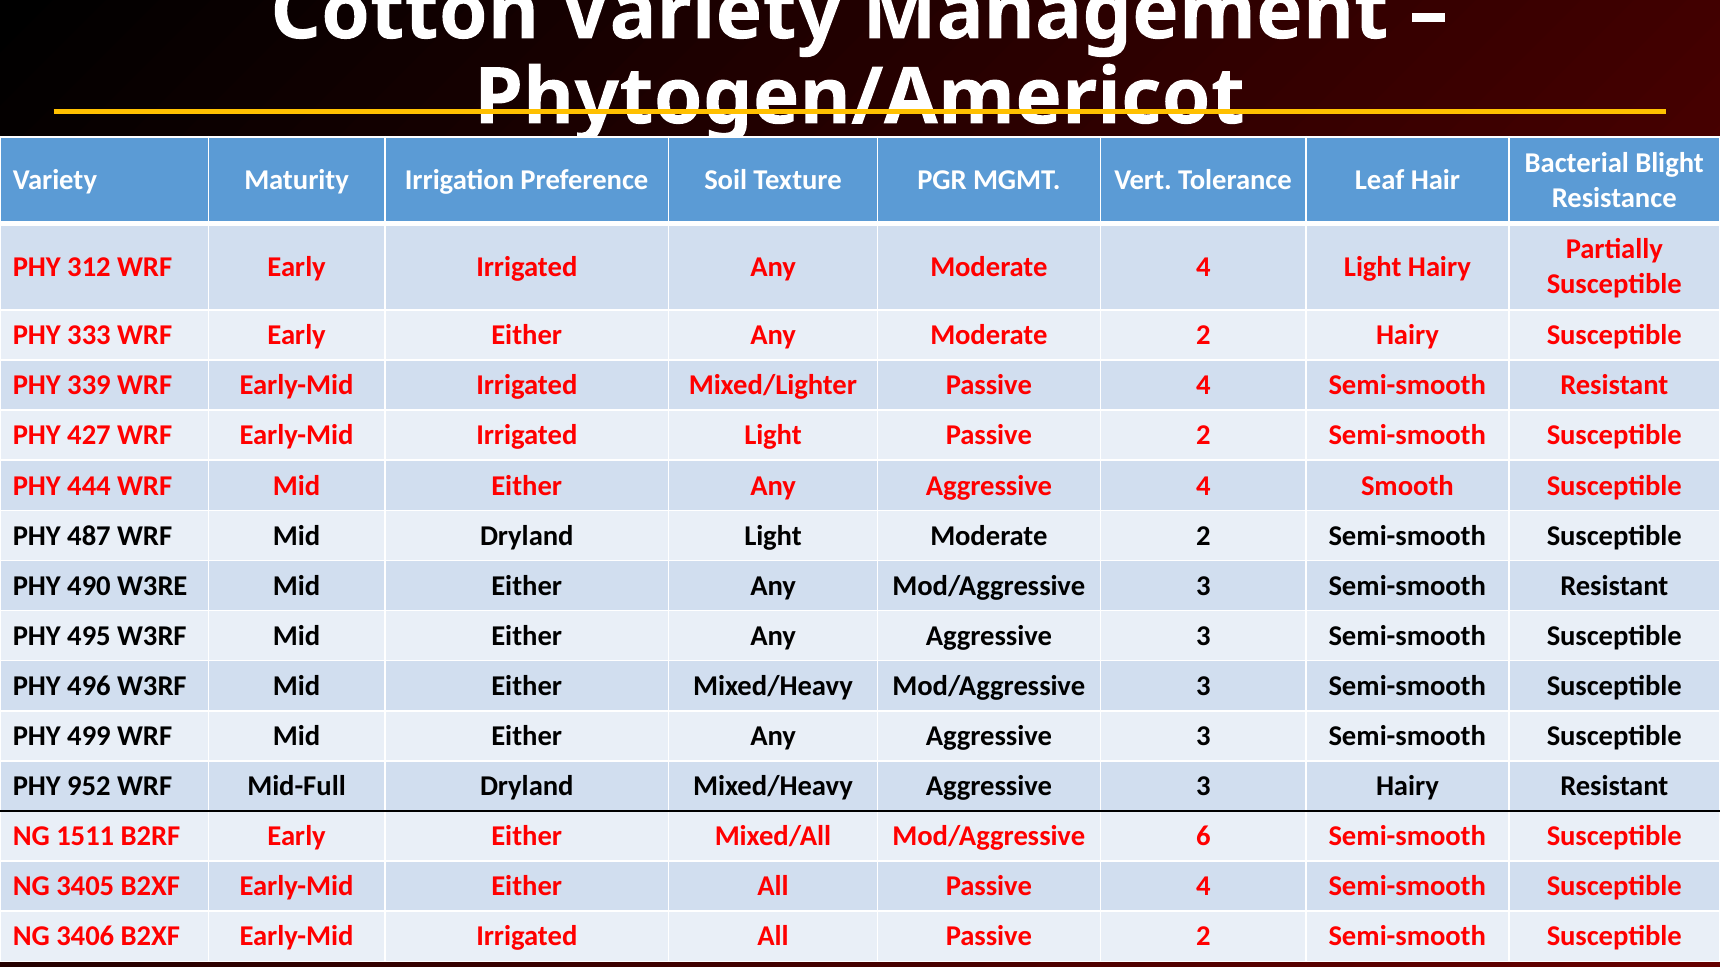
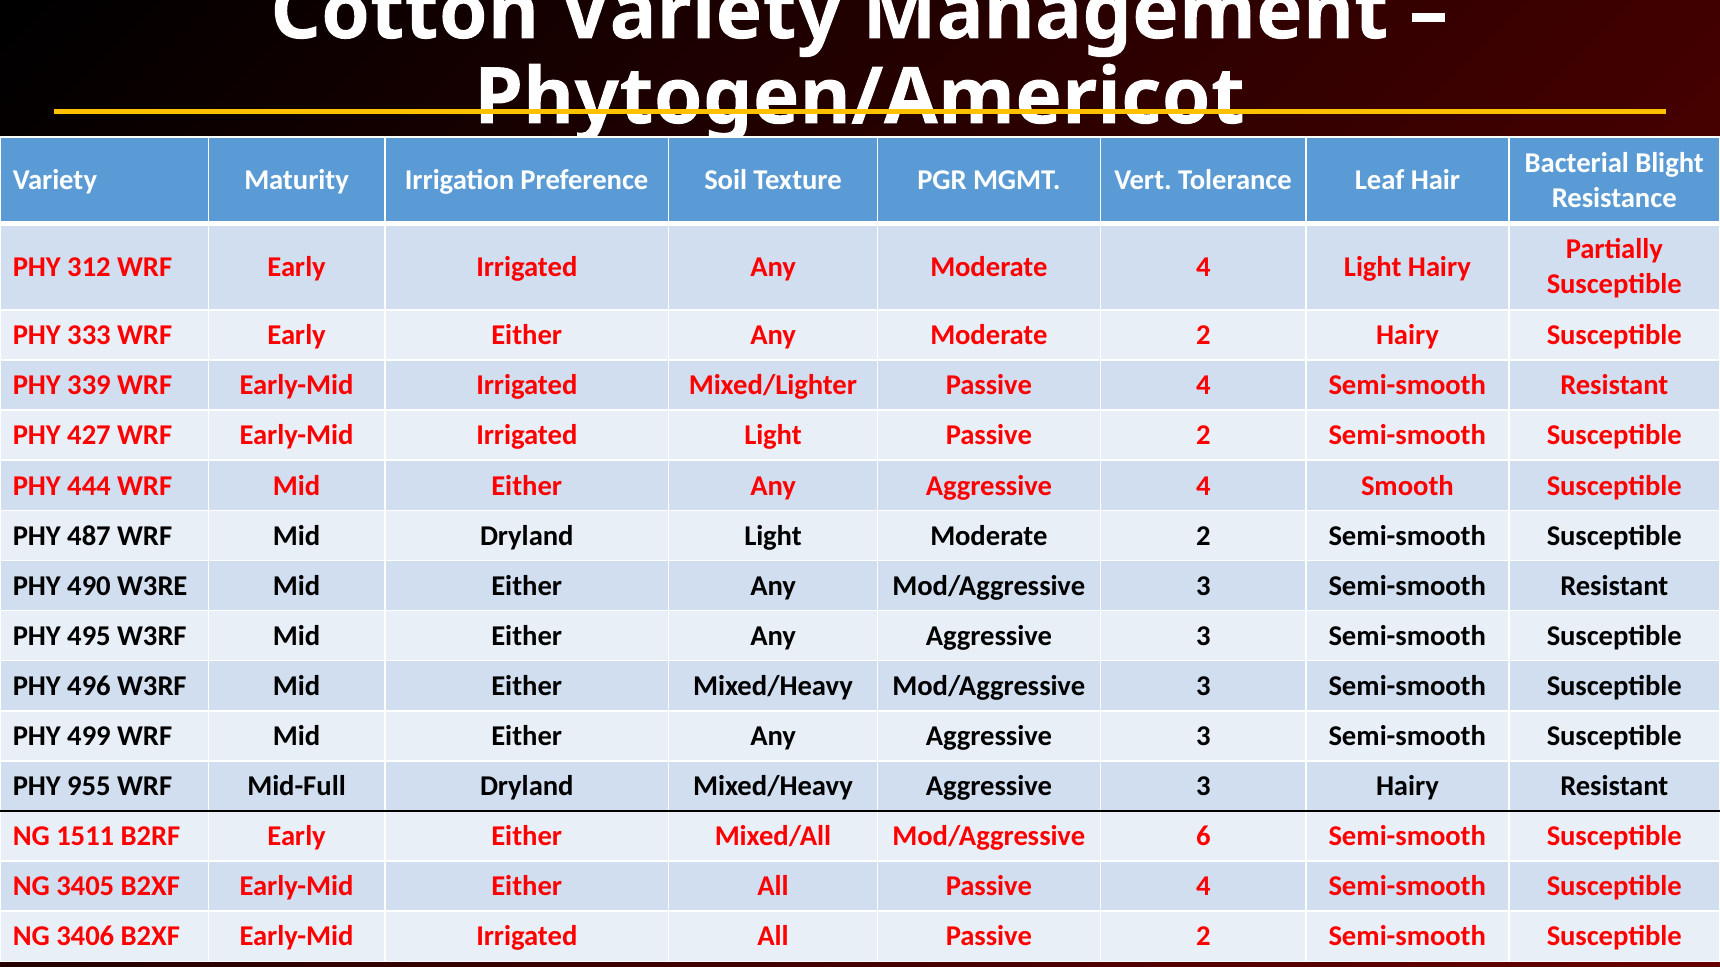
952: 952 -> 955 (89, 787)
